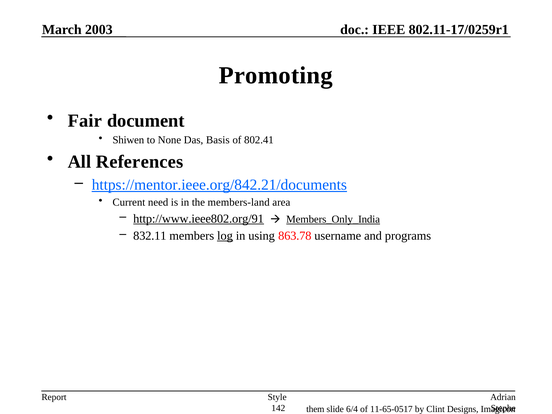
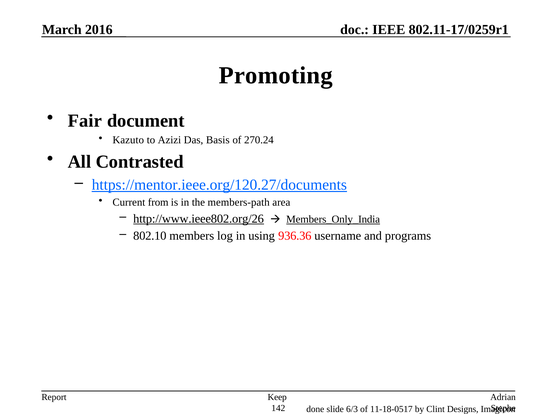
2003: 2003 -> 2016 (99, 29)
Shiwen: Shiwen -> Kazuto (128, 140)
None: None -> Azizi (169, 140)
802.41: 802.41 -> 270.24 (259, 140)
References: References -> Contrasted (140, 162)
https://mentor.ieee.org/842.21/documents: https://mentor.ieee.org/842.21/documents -> https://mentor.ieee.org/120.27/documents (219, 185)
need: need -> from (158, 202)
members-land: members-land -> members-path (239, 202)
http://www.ieee802.org/91: http://www.ieee802.org/91 -> http://www.ieee802.org/26 (199, 219)
832.11: 832.11 -> 802.10 (150, 236)
log underline: present -> none (225, 236)
863.78: 863.78 -> 936.36 (295, 236)
Style: Style -> Keep (277, 397)
them: them -> done (315, 409)
6/4: 6/4 -> 6/3 (352, 409)
11-65-0517: 11-65-0517 -> 11-18-0517 (391, 409)
